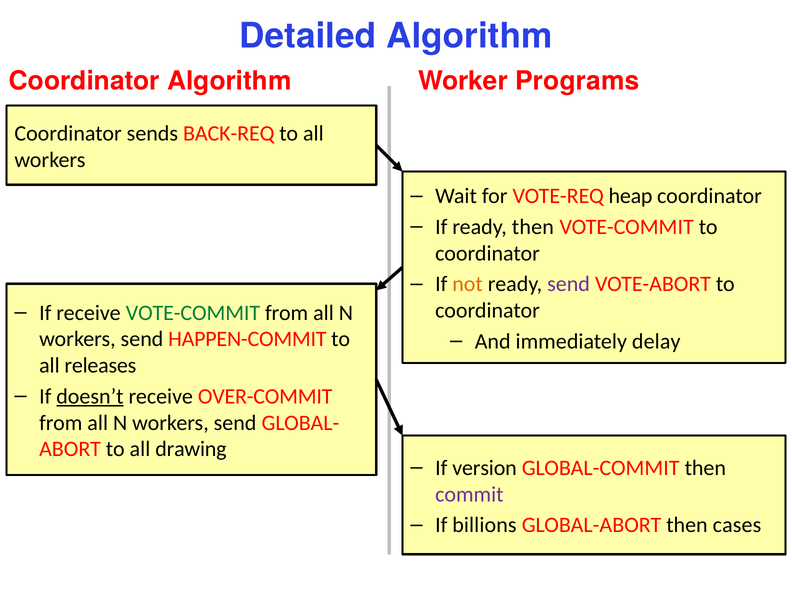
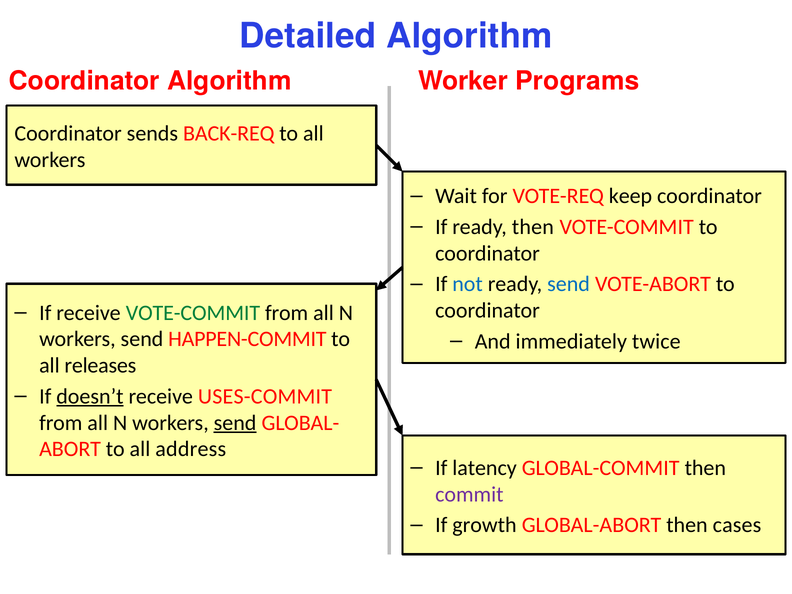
heap: heap -> keep (630, 196)
not colour: orange -> blue (468, 284)
send colour: purple -> blue (569, 284)
delay: delay -> twice (656, 341)
OVER-COMMIT: OVER-COMMIT -> USES-COMMIT (265, 396)
send underline: none -> present (235, 423)
drawing: drawing -> address (191, 449)
version: version -> latency (484, 468)
billions: billions -> growth (484, 525)
